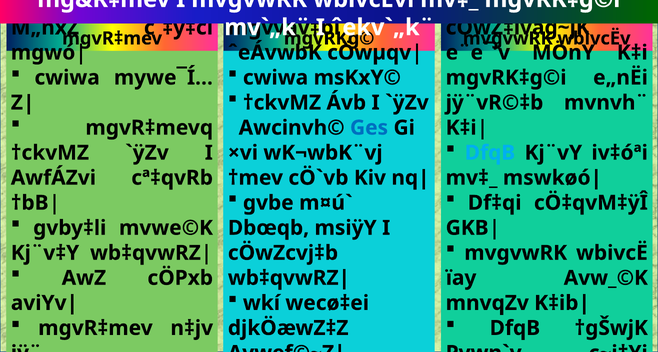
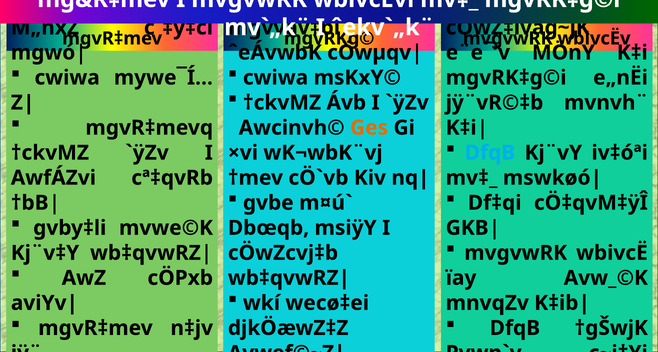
Ges colour: blue -> orange (369, 128)
